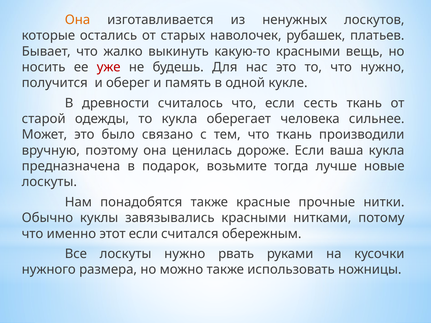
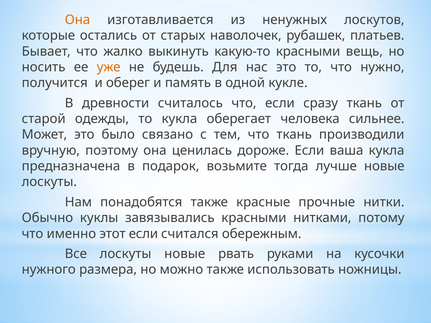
уже colour: red -> orange (109, 67)
сесть: сесть -> сразу (321, 103)
лоскуты нужно: нужно -> новые (185, 254)
